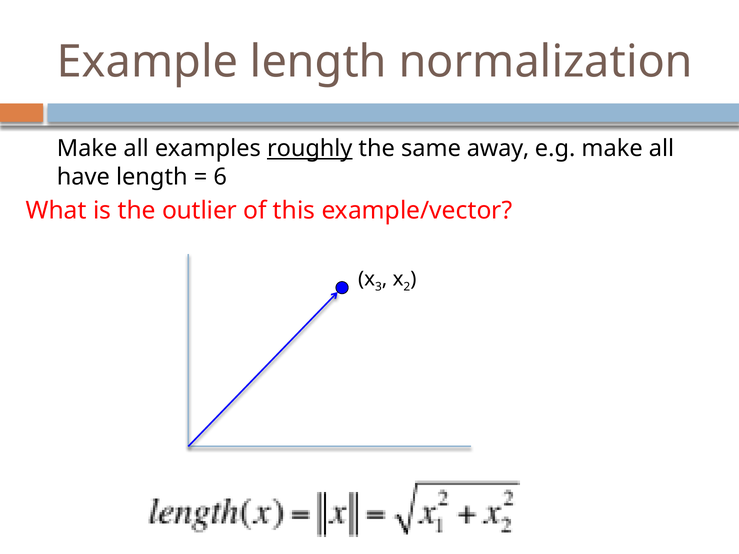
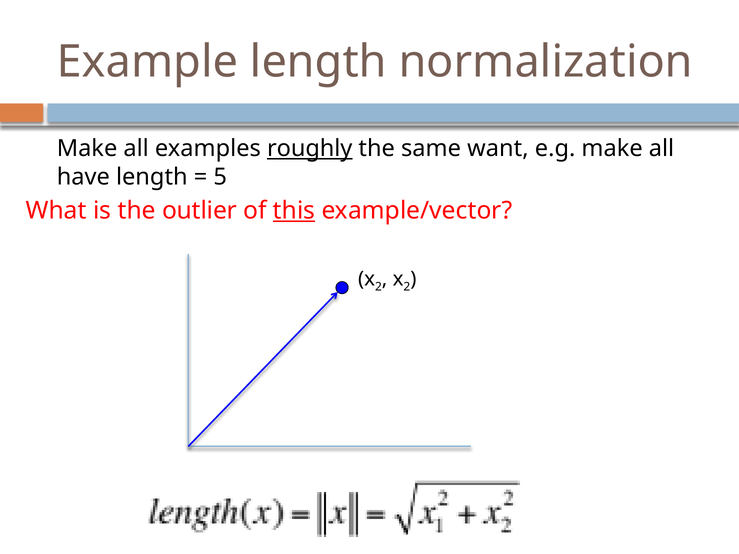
away: away -> want (498, 149)
6: 6 -> 5 (220, 177)
this underline: none -> present (294, 211)
3: 3 -> 2 (378, 287)
